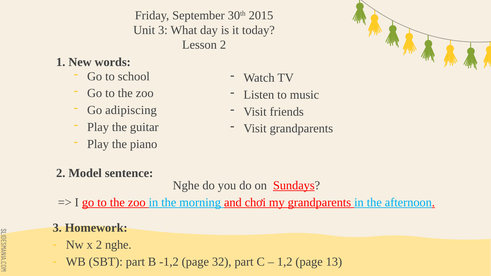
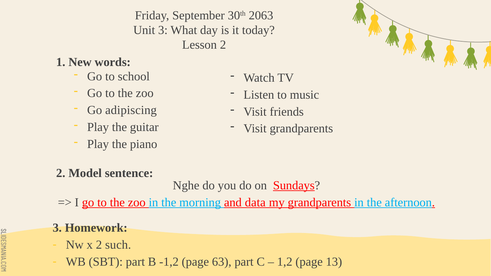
2015: 2015 -> 2063 (261, 15)
chơi: chơi -> data (255, 202)
2 nghe: nghe -> such (118, 245)
32: 32 -> 63 (222, 262)
